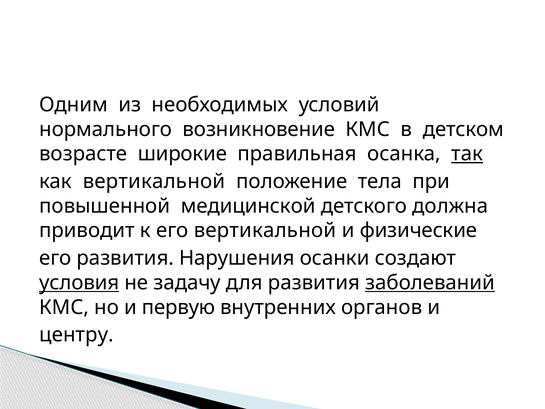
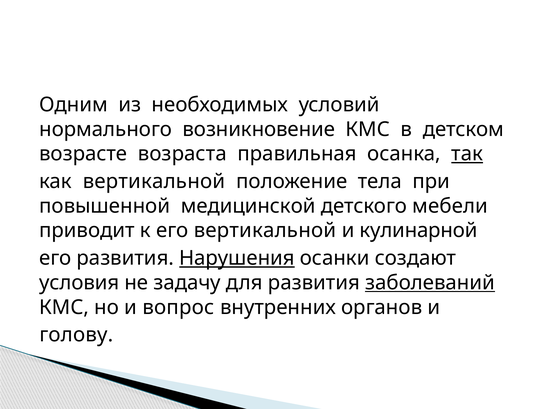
широкие: широкие -> возраста (182, 154)
должна: должна -> мебели (450, 206)
физические: физические -> кулинарной (419, 230)
Нарушения underline: none -> present (237, 258)
условия underline: present -> none (79, 283)
первую: первую -> вопрос (178, 307)
центру: центру -> голову (76, 335)
